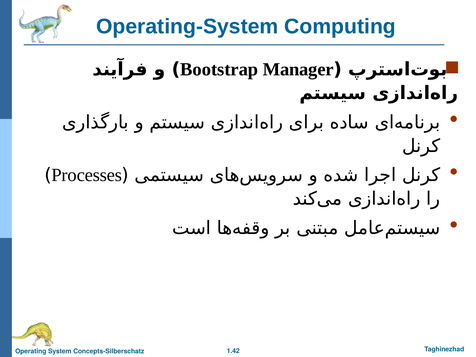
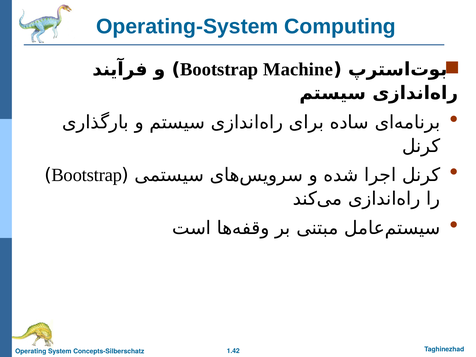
Manager: Manager -> Machine (298, 69)
Processes: Processes -> Bootstrap (87, 175)
